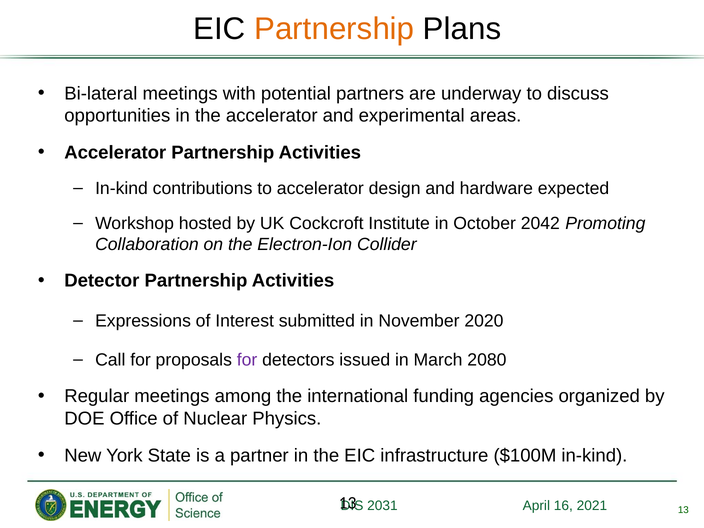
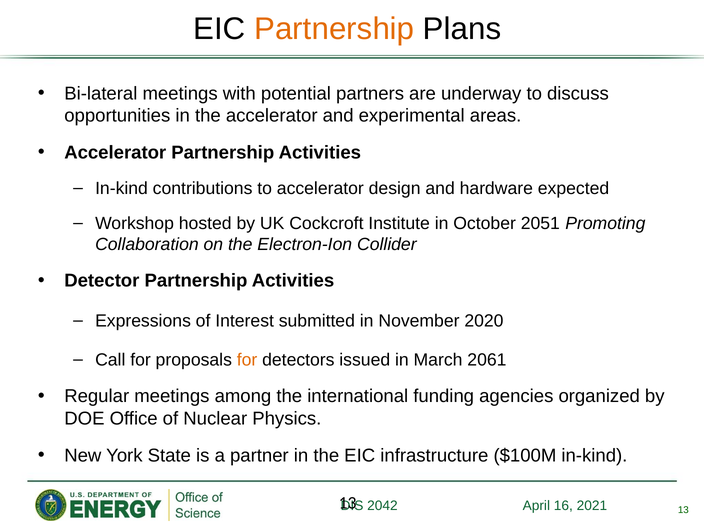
2042: 2042 -> 2051 (540, 223)
for colour: purple -> orange (247, 360)
2080: 2080 -> 2061 (487, 360)
2031: 2031 -> 2042 (382, 506)
